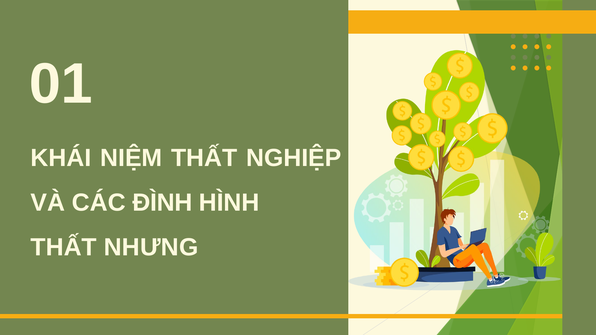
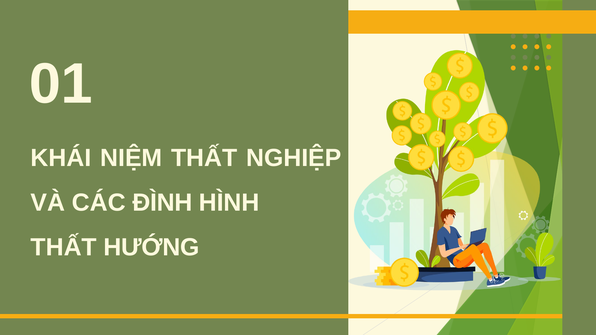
NHƯNG: NHƯNG -> HƯỚNG (151, 247)
